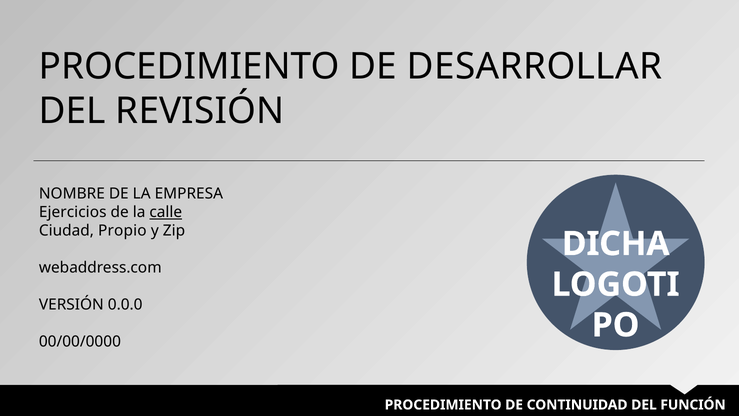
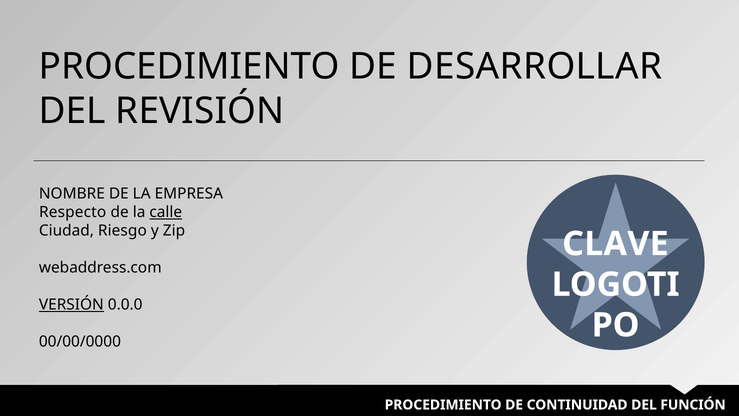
Ejercicios: Ejercicios -> Respecto (73, 212)
Propio: Propio -> Riesgo (122, 231)
DICHA: DICHA -> CLAVE (615, 244)
VERSIÓN underline: none -> present (71, 304)
